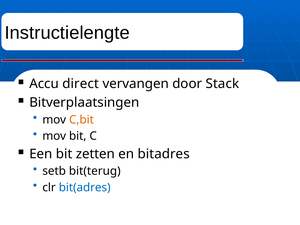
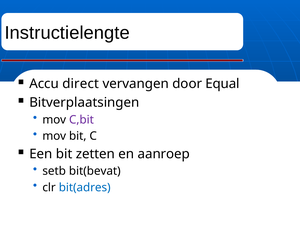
Stack: Stack -> Equal (223, 84)
C,bit colour: orange -> purple (81, 120)
bitadres: bitadres -> aanroep (164, 154)
bit(terug: bit(terug -> bit(bevat (95, 171)
